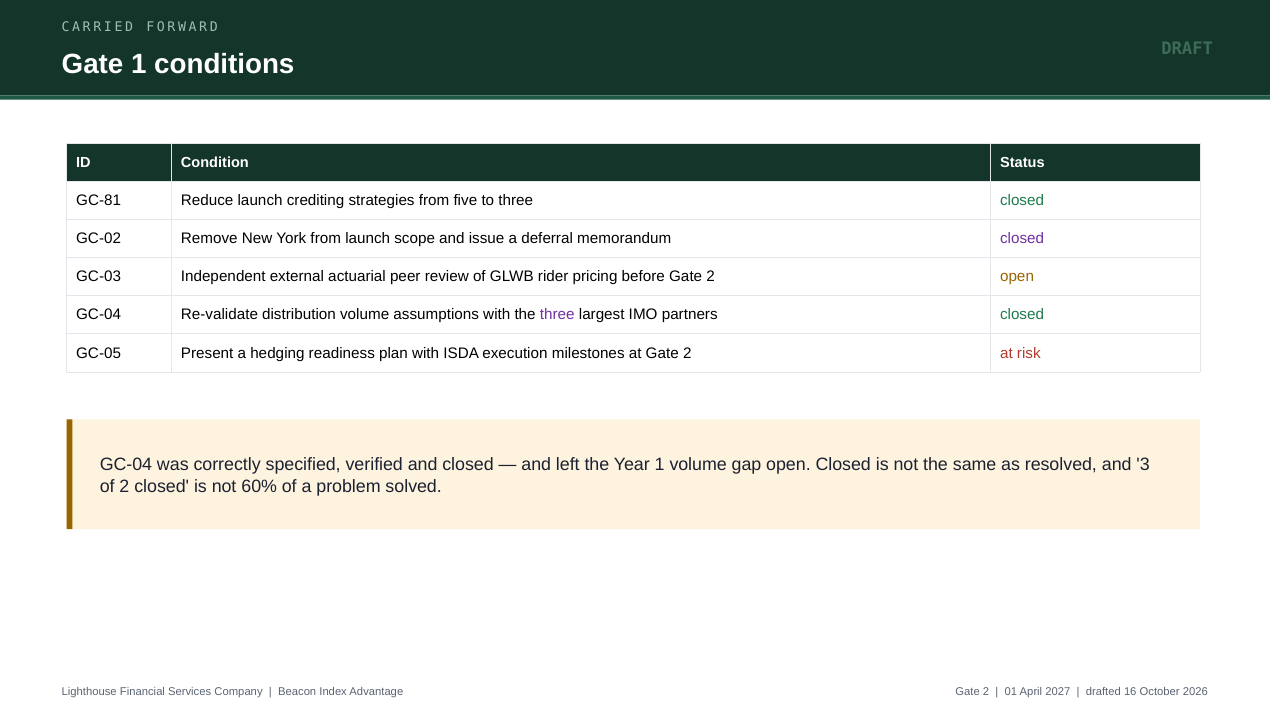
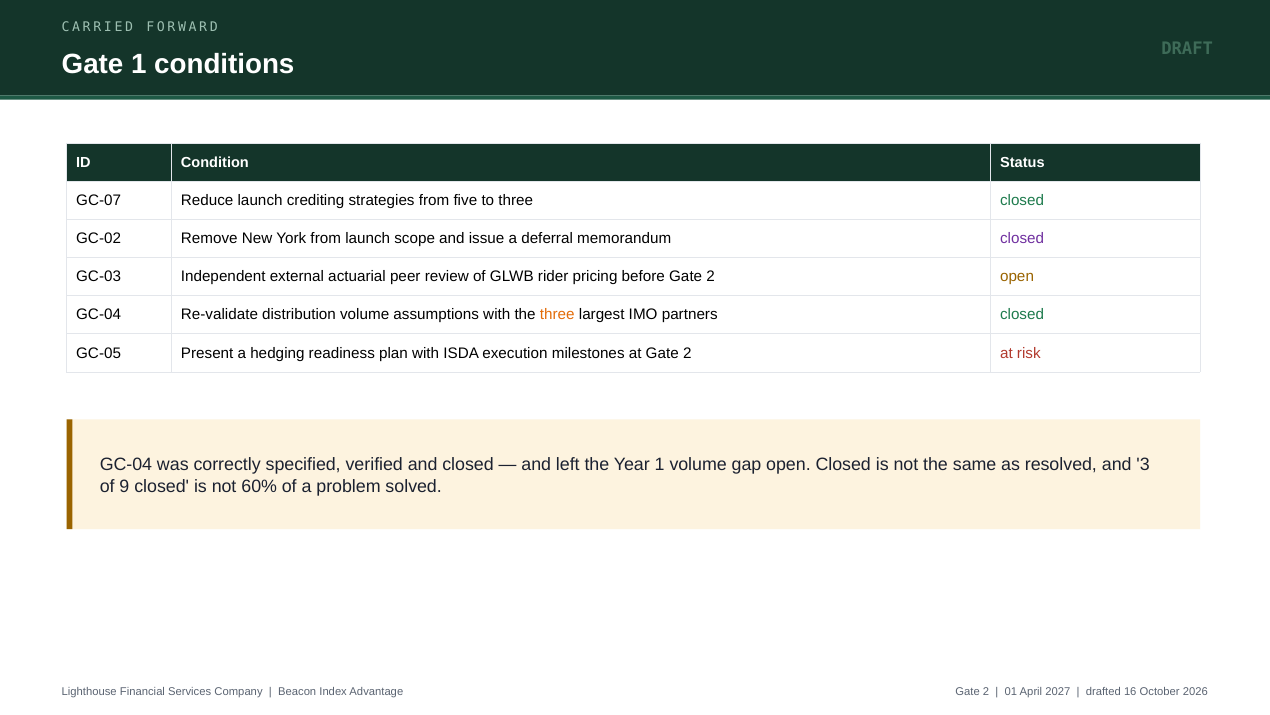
GC-81: GC-81 -> GC-07 (99, 200)
three colour: purple -> orange (557, 315)
of 2: 2 -> 9 (124, 486)
